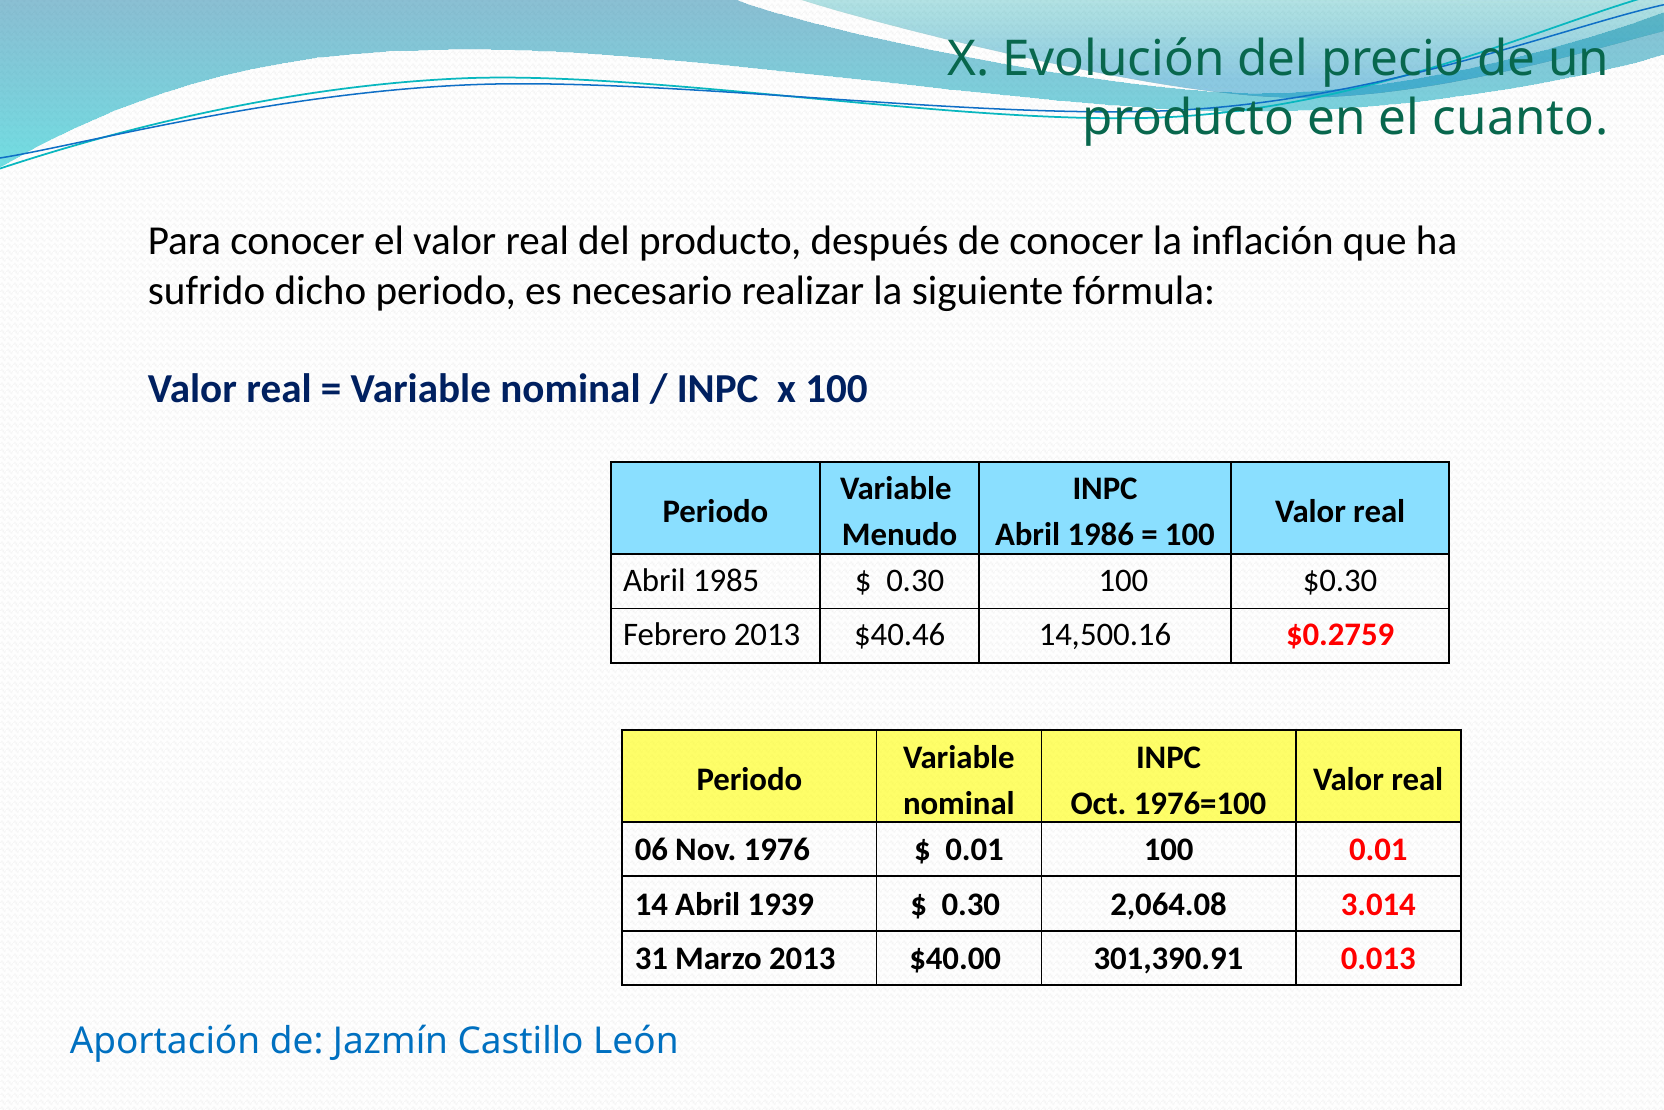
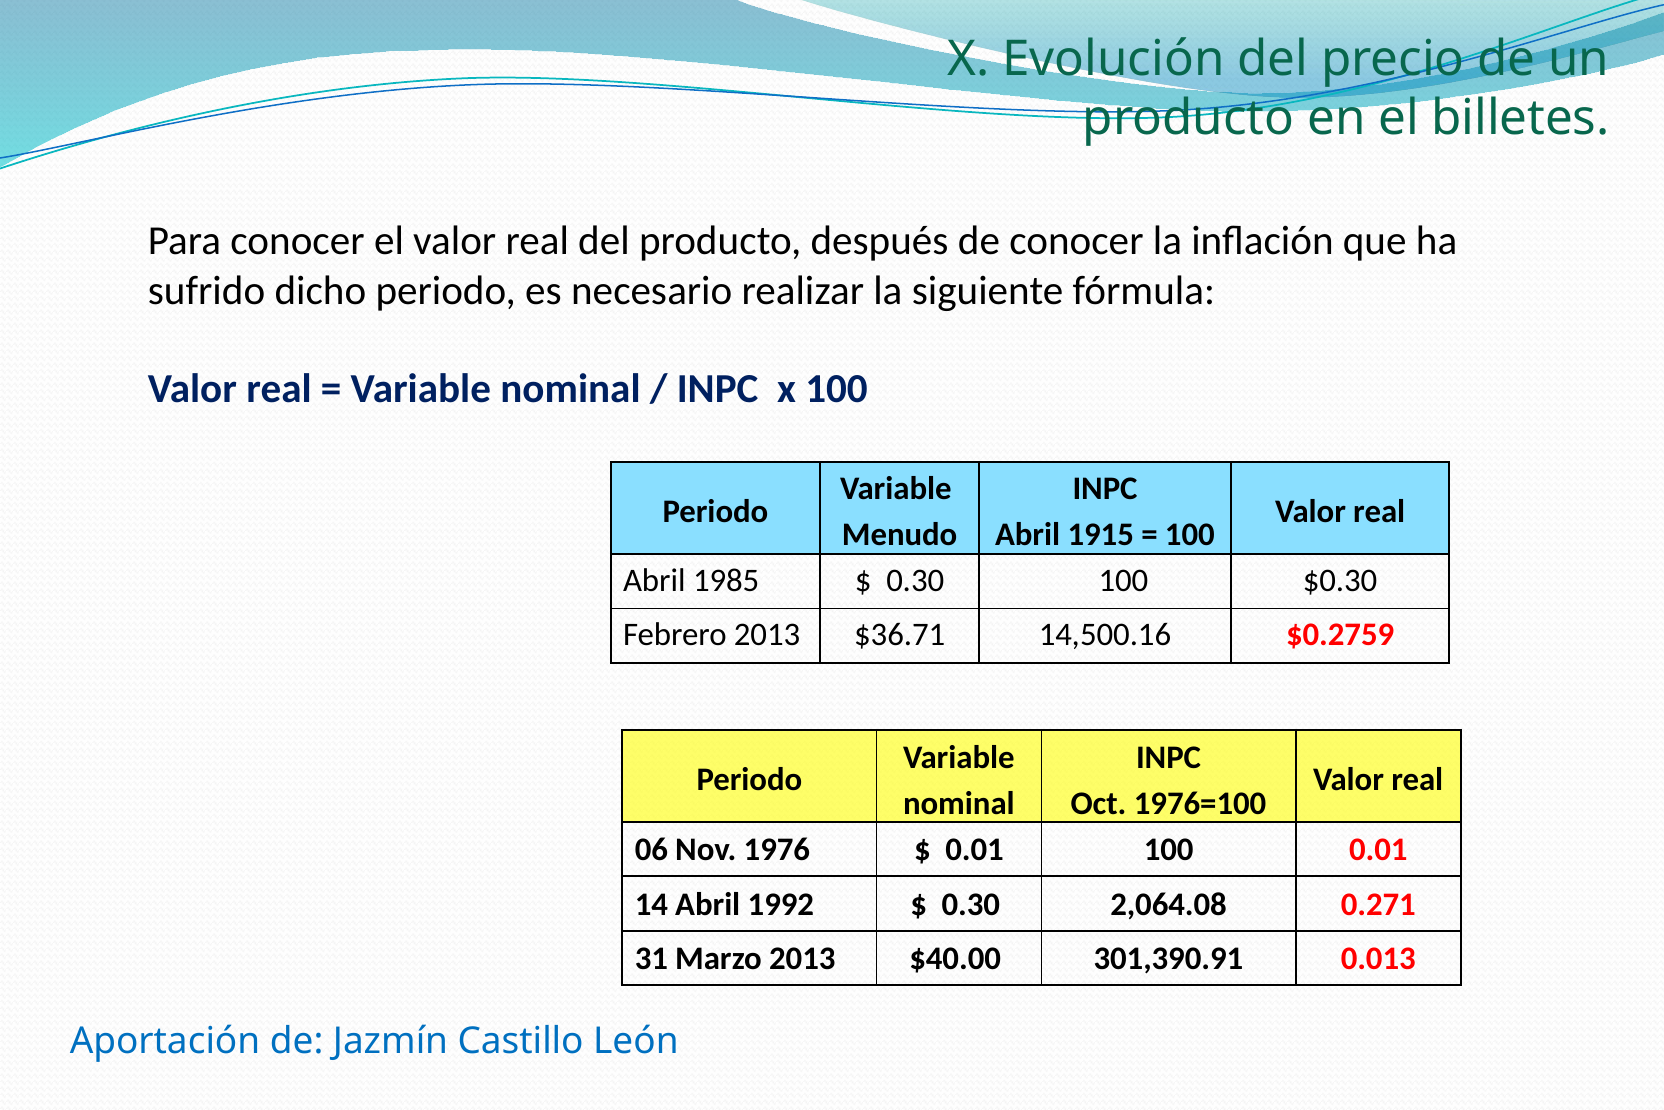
cuanto: cuanto -> billetes (1521, 118)
1986: 1986 -> 1915 (1101, 534)
$40.46: $40.46 -> $36.71 (900, 635)
1939: 1939 -> 1992 (781, 904)
3.014: 3.014 -> 0.271 (1378, 904)
